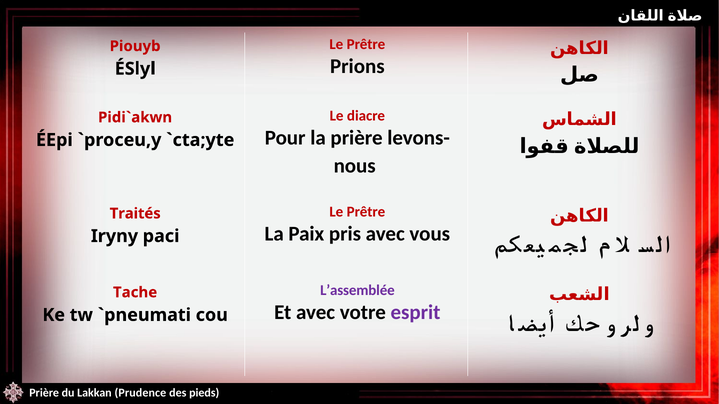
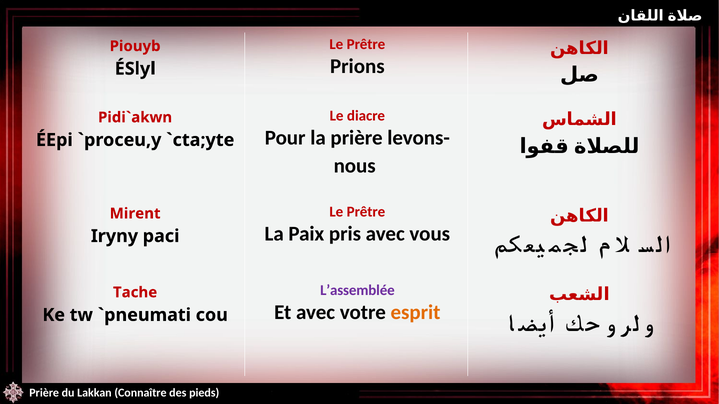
Traités: Traités -> Mirent (135, 214)
esprit colour: purple -> orange (416, 313)
Prudence: Prudence -> Connaître (140, 393)
